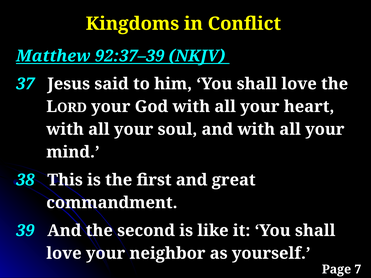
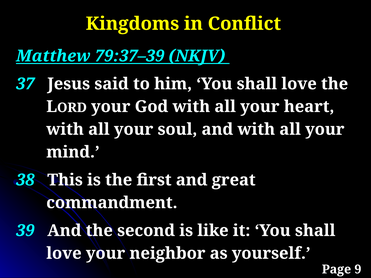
92:37–39: 92:37–39 -> 79:37–39 (130, 56)
7: 7 -> 9 (358, 270)
